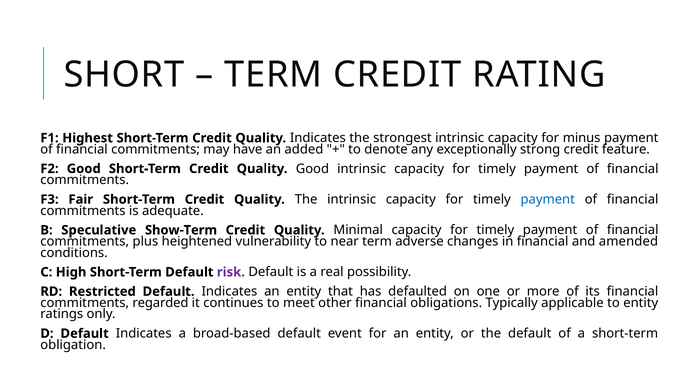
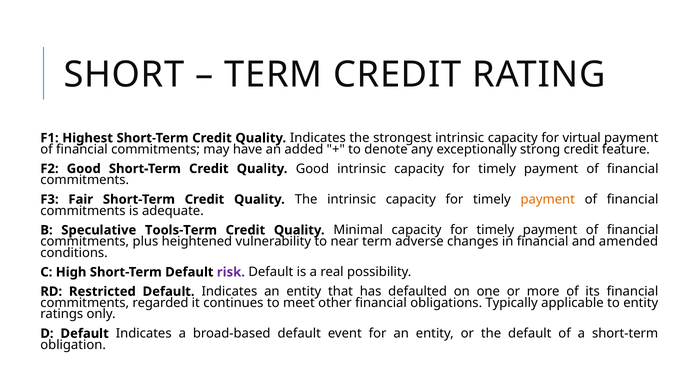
minus: minus -> virtual (582, 138)
payment colour: blue -> orange (548, 199)
Show-Term: Show-Term -> Tools-Term (181, 230)
